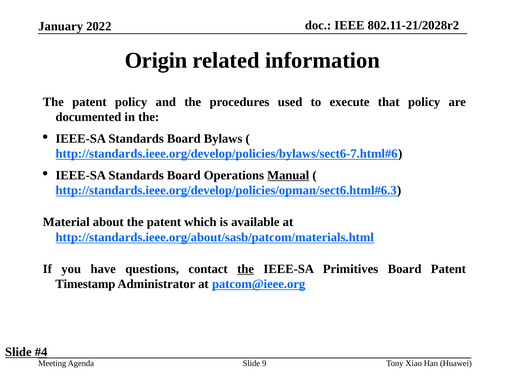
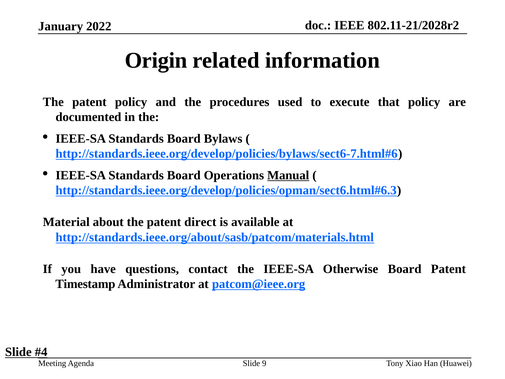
which: which -> direct (200, 222)
the underline: present -> none (246, 269)
Primitives: Primitives -> Otherwise (351, 269)
